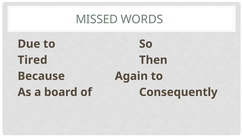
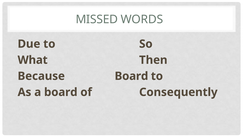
Tired: Tired -> What (33, 60)
Because Again: Again -> Board (131, 76)
